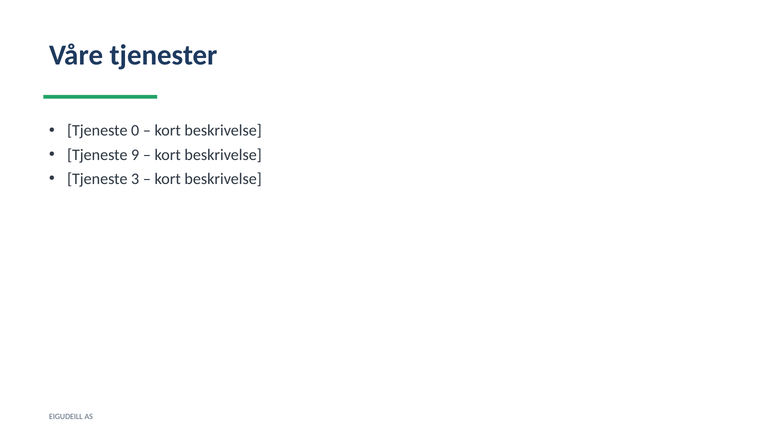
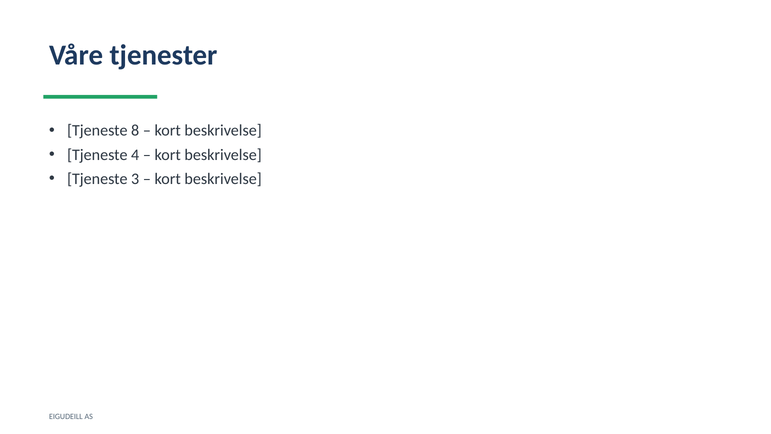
0: 0 -> 8 (135, 131)
9: 9 -> 4 (135, 155)
